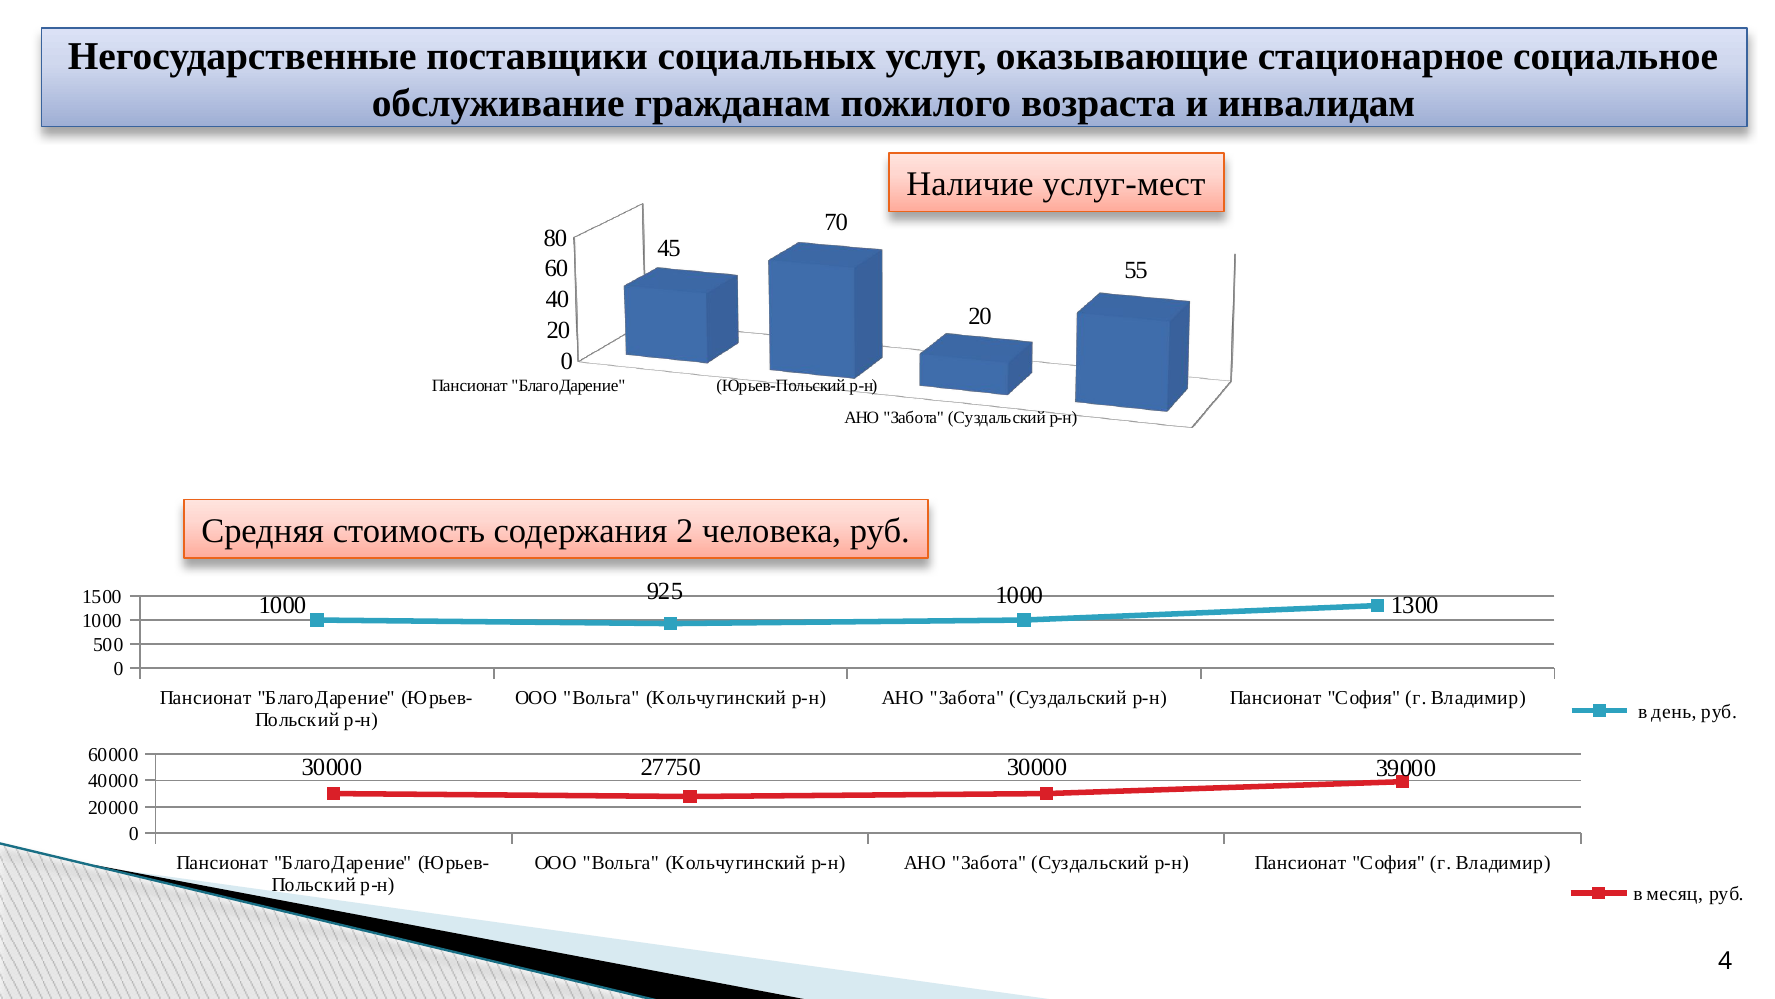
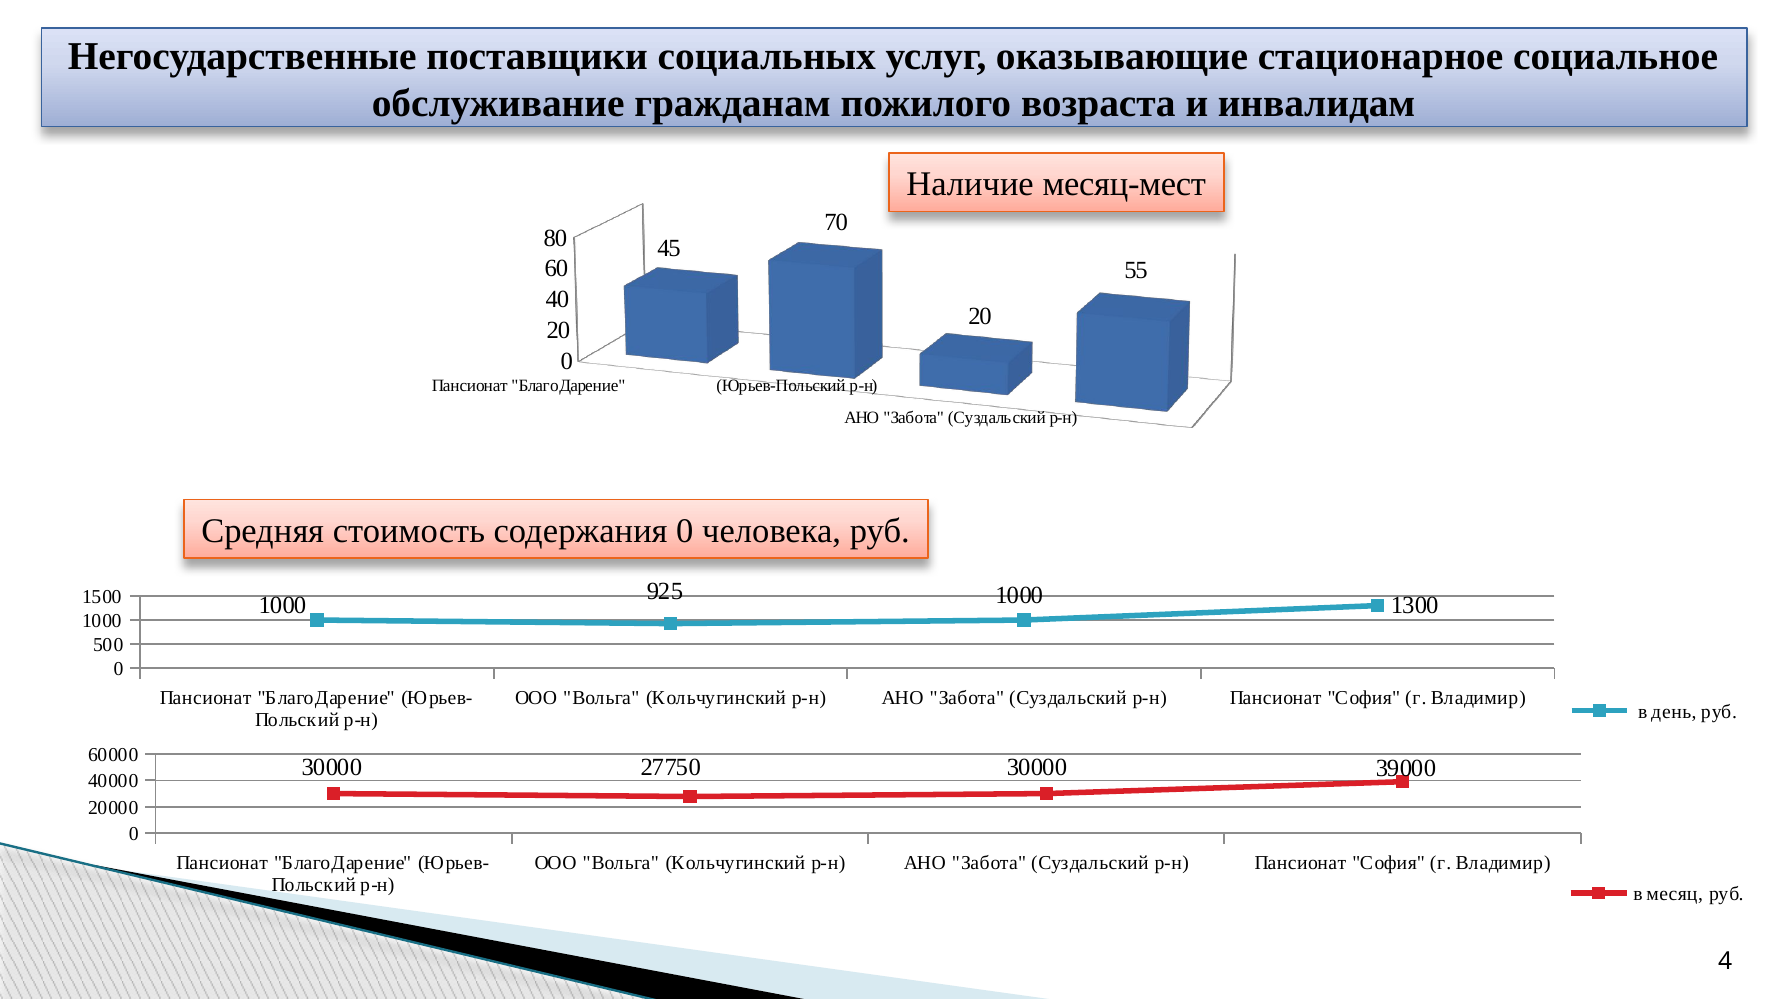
услуг-мест: услуг-мест -> месяц-мест (1124, 184)
содержания 2: 2 -> 0 (685, 531)
